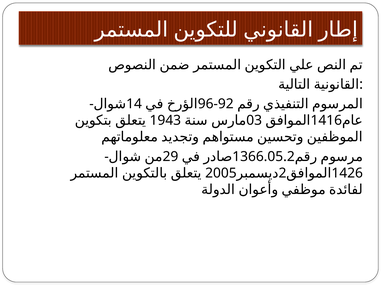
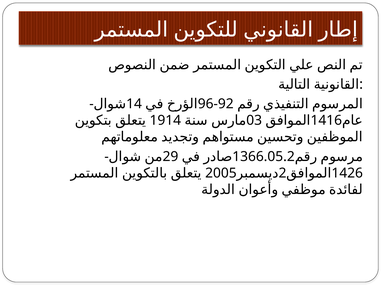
1943: 1943 -> 1914 (165, 120)
